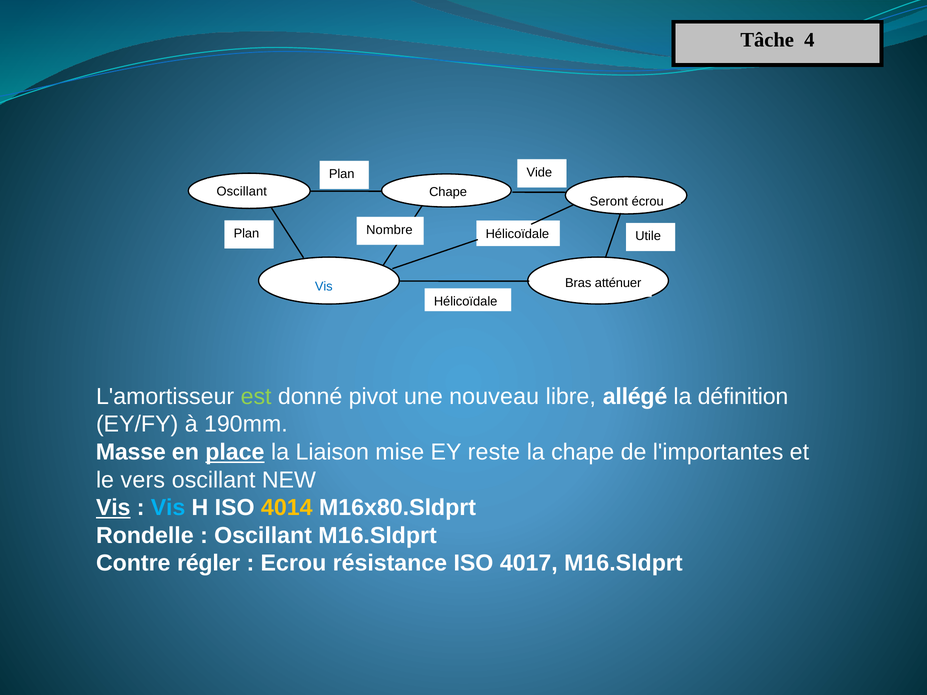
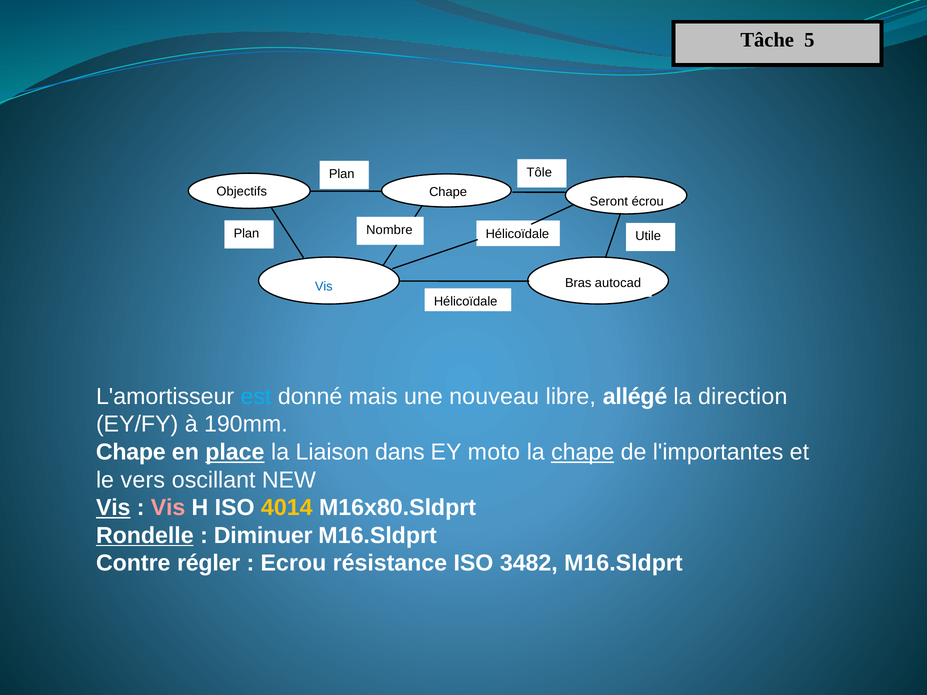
4: 4 -> 5 (809, 40)
Vide: Vide -> Tôle (539, 173)
Oscillant: Oscillant -> Objectifs (242, 192)
atténuer: atténuer -> autocad (618, 283)
est colour: light green -> light blue (256, 397)
pivot: pivot -> mais (373, 397)
définition: définition -> direction (743, 397)
Masse: Masse -> Chape (131, 452)
mise: mise -> dans (400, 452)
reste: reste -> moto (494, 452)
chape underline: none -> present (583, 452)
Vis colour: light blue -> pink (168, 508)
Rondelle underline: none -> present (145, 536)
Oscillant: Oscillant -> Diminuer (263, 536)
4017: 4017 -> 3482 (529, 564)
